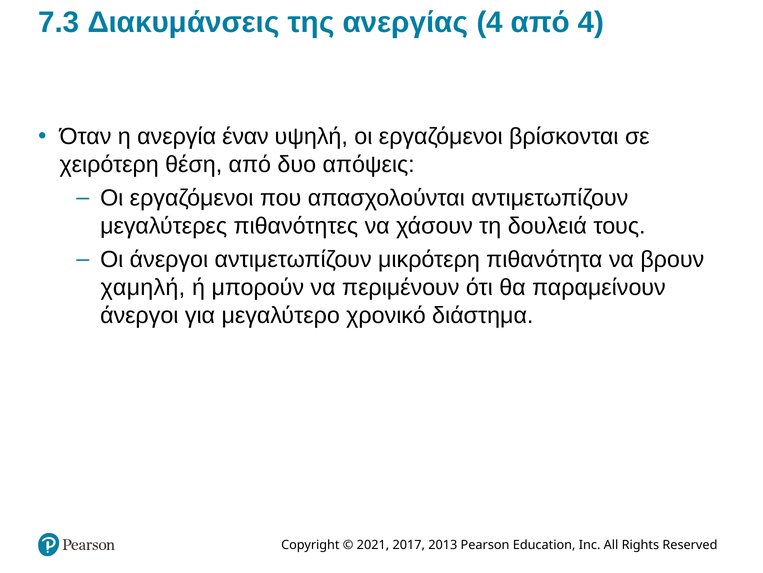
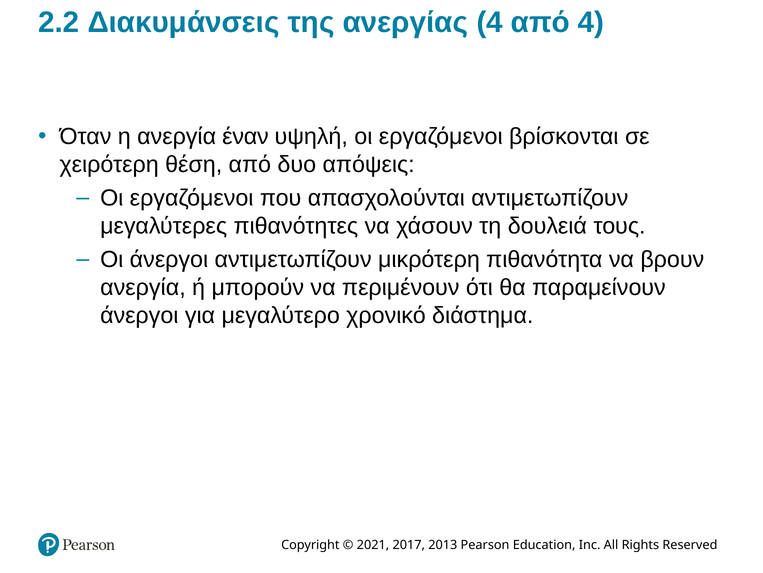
7.3: 7.3 -> 2.2 (59, 22)
χαμηλή: χαμηλή -> ανεργία (143, 287)
